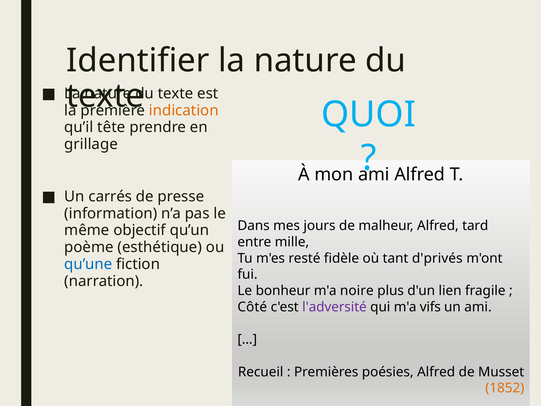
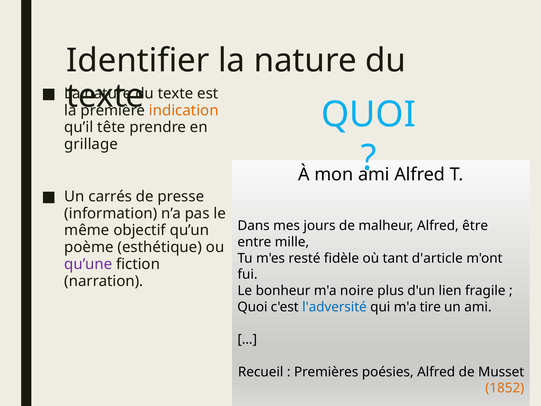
tard: tard -> être (475, 226)
d'privés: d'privés -> d'article (437, 258)
qu’une colour: blue -> purple (88, 264)
Côté: Côté -> Quoi (252, 307)
l'adversité colour: purple -> blue (334, 307)
vifs: vifs -> tire (430, 307)
